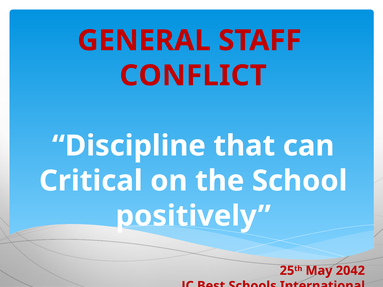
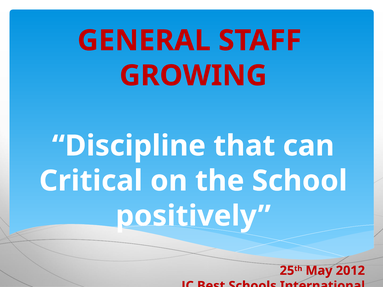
CONFLICT: CONFLICT -> GROWING (193, 76)
2042: 2042 -> 2012 (350, 271)
